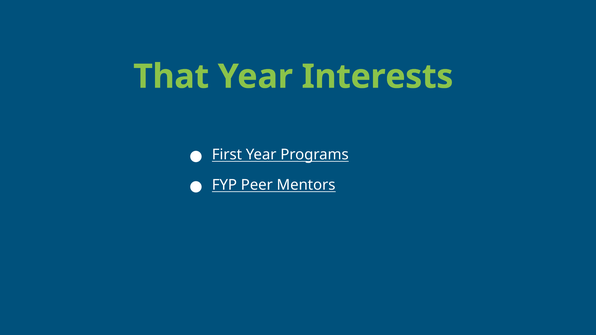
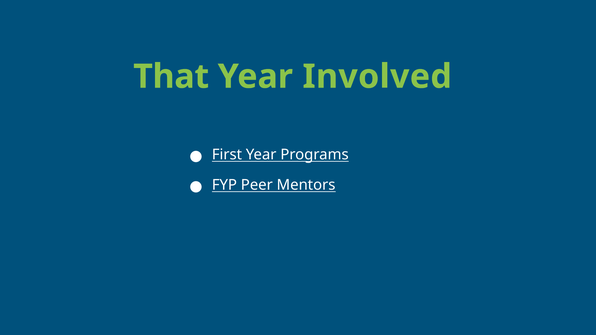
Interests: Interests -> Involved (377, 77)
